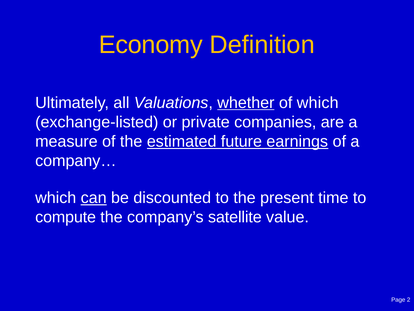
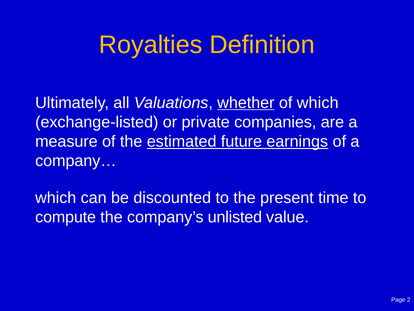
Economy: Economy -> Royalties (151, 45)
can underline: present -> none (94, 198)
satellite: satellite -> unlisted (235, 217)
